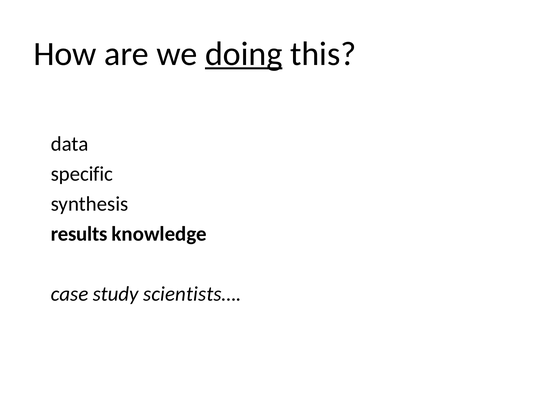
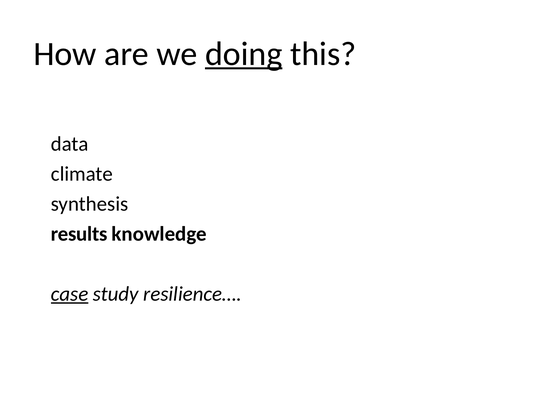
specific: specific -> climate (82, 174)
case underline: none -> present (70, 294)
scientists…: scientists… -> resilience… (192, 294)
